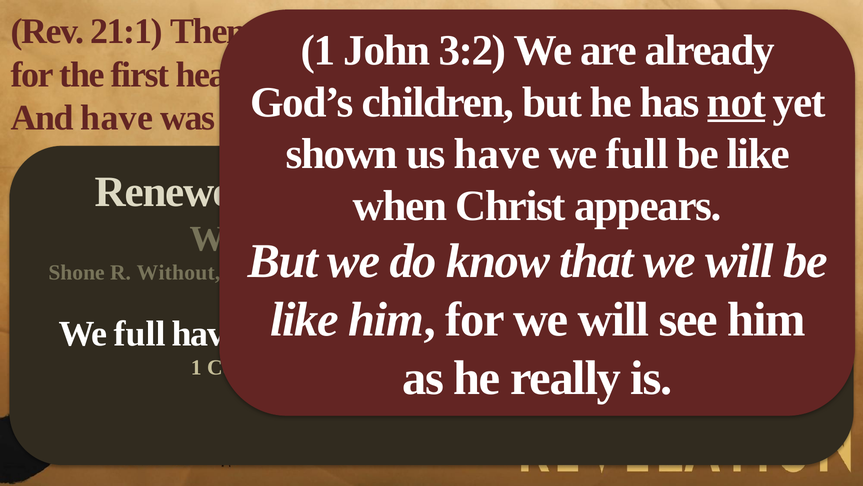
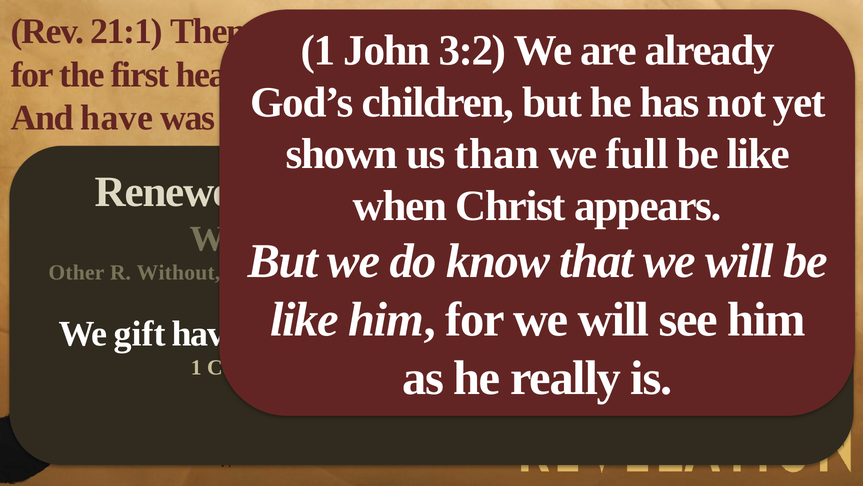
not underline: present -> none (736, 102)
us have: have -> than (497, 154)
Shone: Shone -> Other (76, 272)
full: full -> gift (140, 333)
